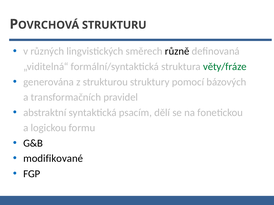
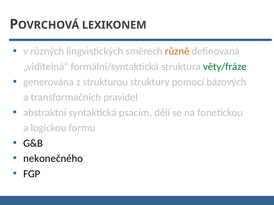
STRUKTURU: STRUKTURU -> LEXIKONEM (114, 25)
různě colour: black -> orange (177, 51)
modifikované: modifikované -> nekonečného (53, 159)
